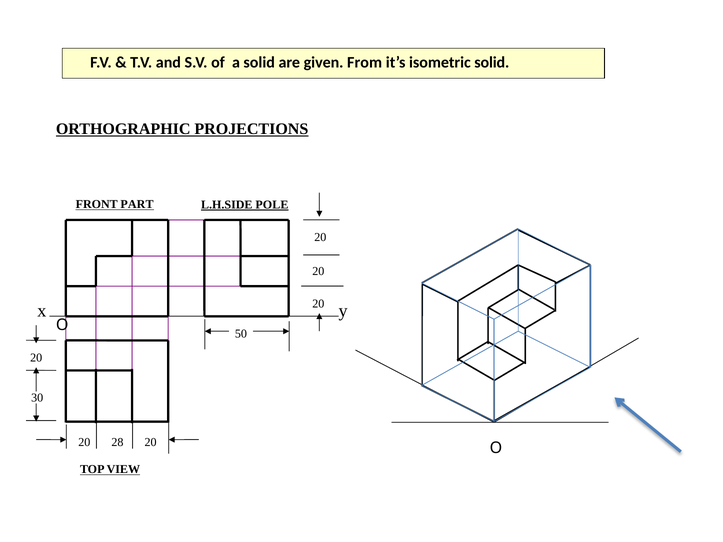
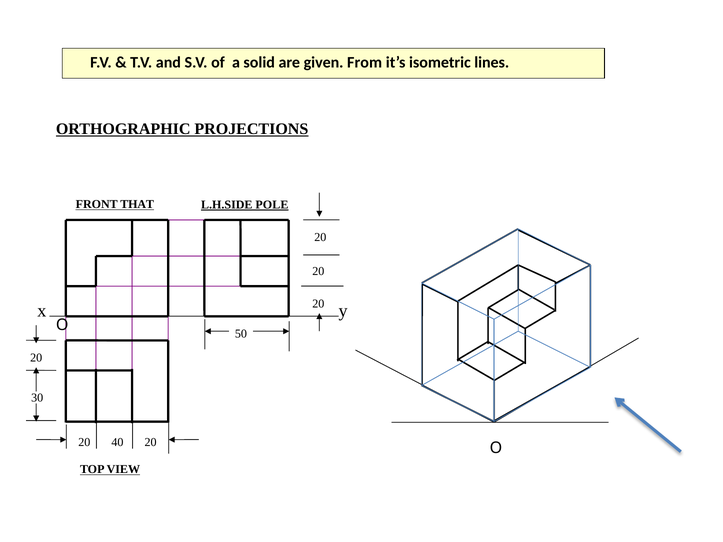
isometric solid: solid -> lines (492, 63)
PART: PART -> THAT (137, 204)
28: 28 -> 40 (117, 442)
